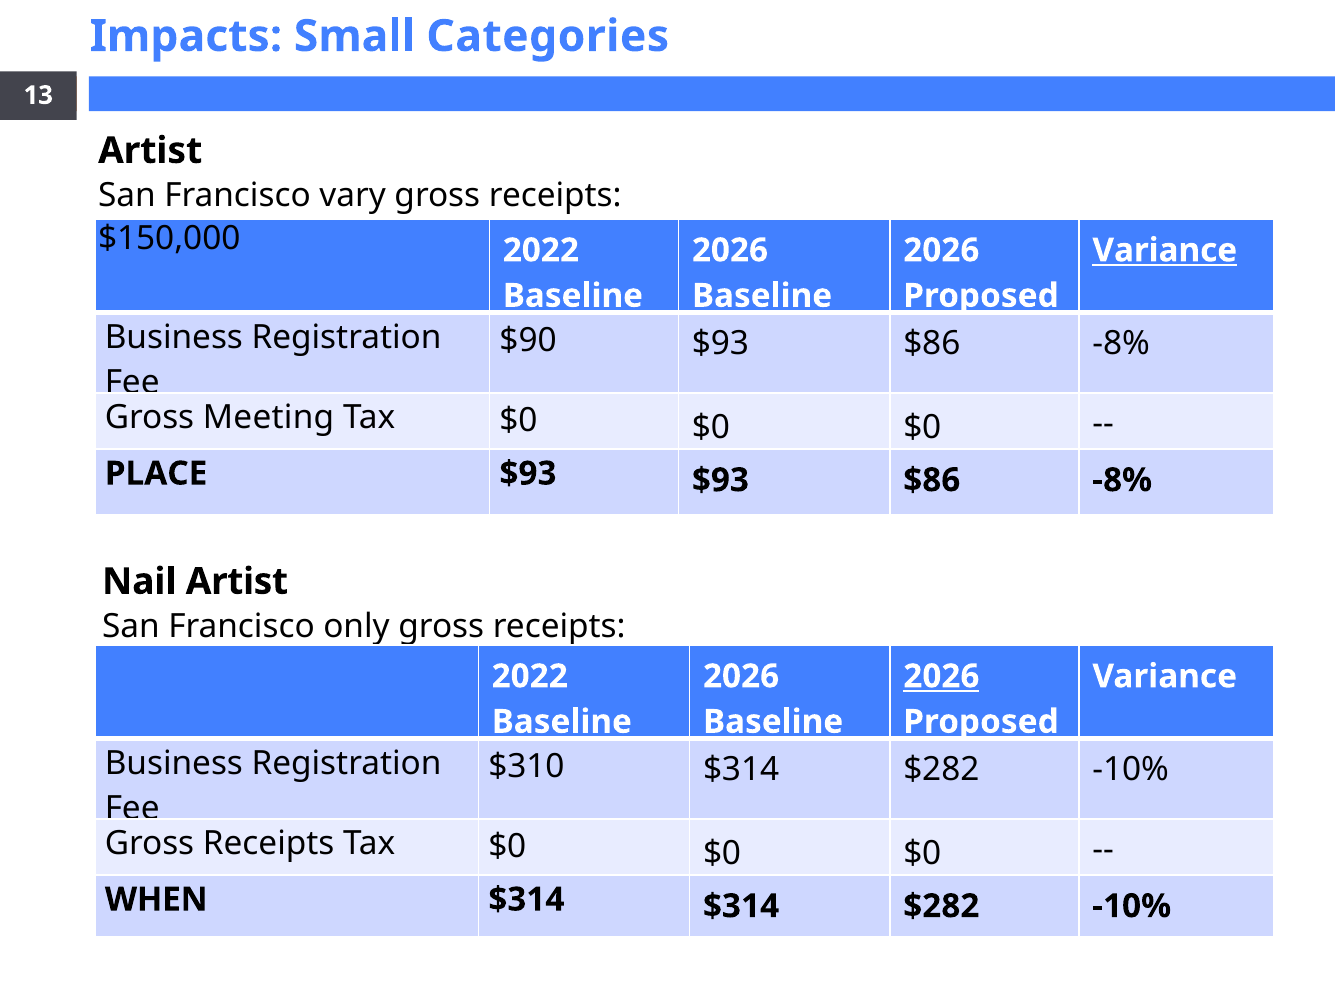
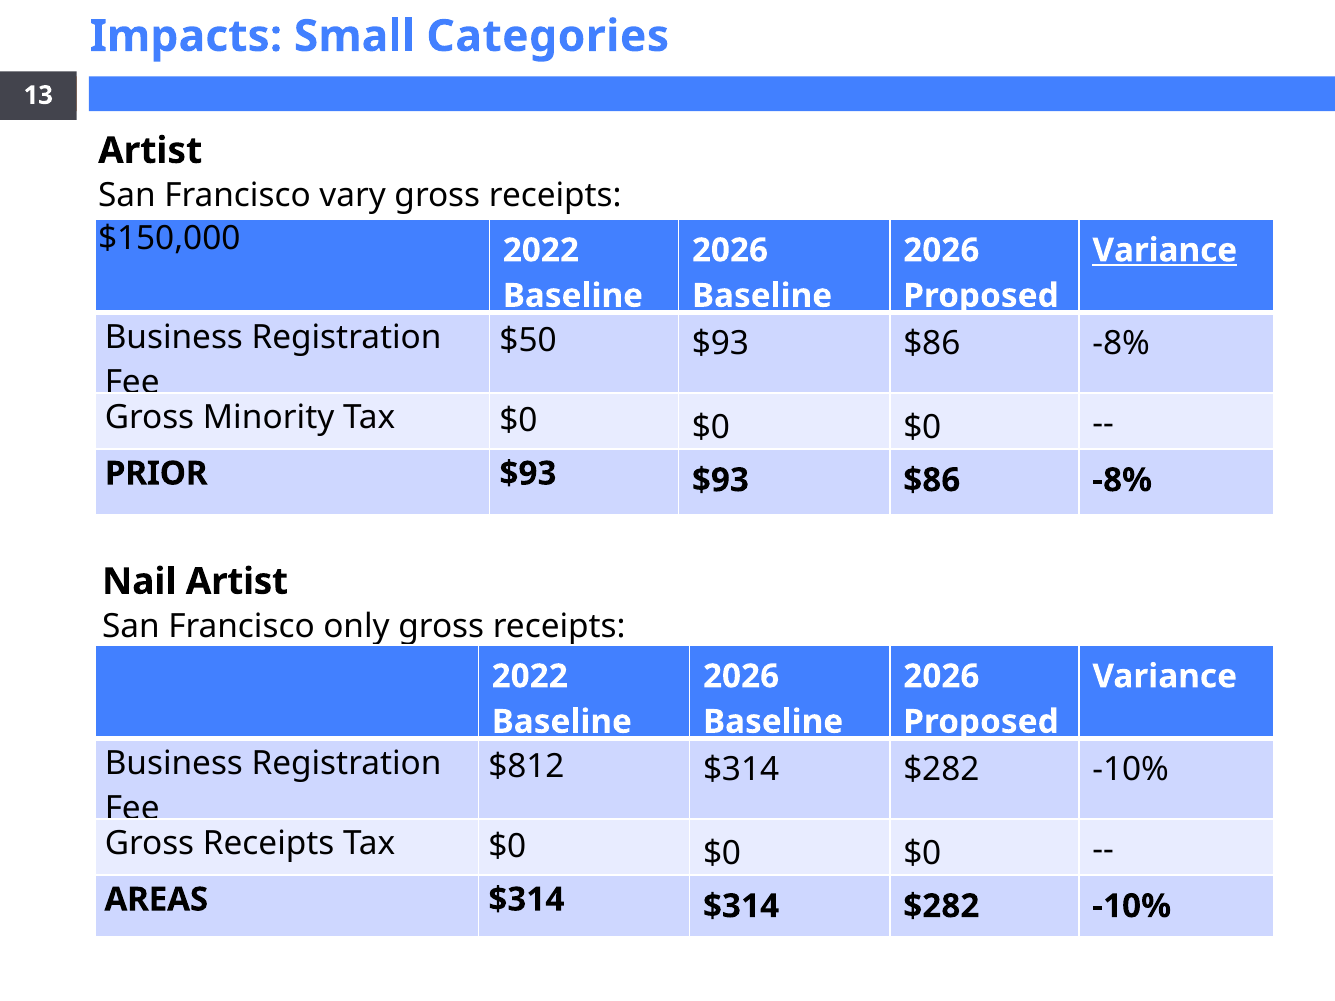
$90: $90 -> $50 (528, 340)
Meeting: Meeting -> Minority (269, 417)
PLACE: PLACE -> PRIOR (156, 474)
2026 underline: present -> none (941, 677)
$310: $310 -> $812 (526, 766)
WHEN: WHEN -> AREAS (156, 900)
